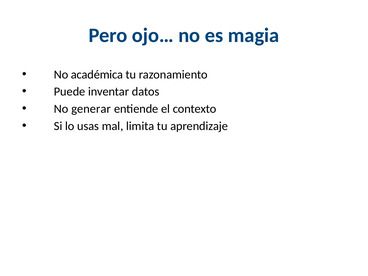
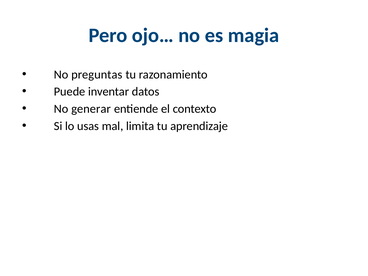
académica: académica -> preguntas (97, 74)
